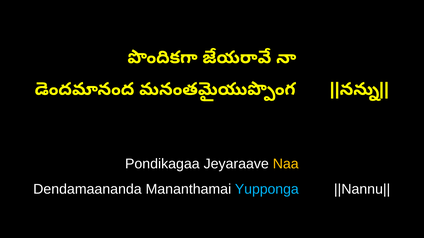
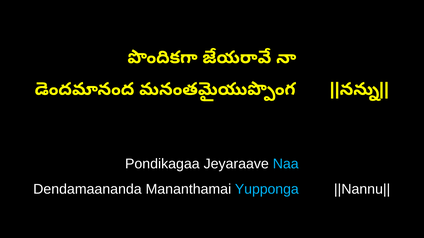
Naa colour: yellow -> light blue (286, 164)
